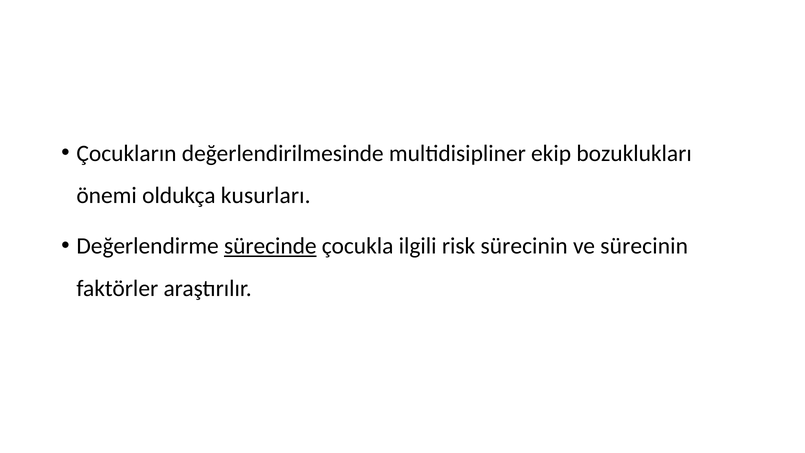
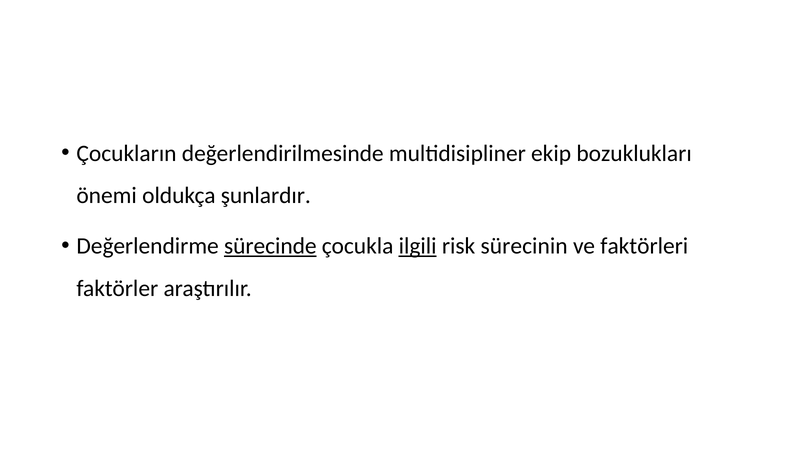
kusurları: kusurları -> şunlardır (266, 195)
ilgili underline: none -> present (418, 246)
ve sürecinin: sürecinin -> faktörleri (644, 246)
